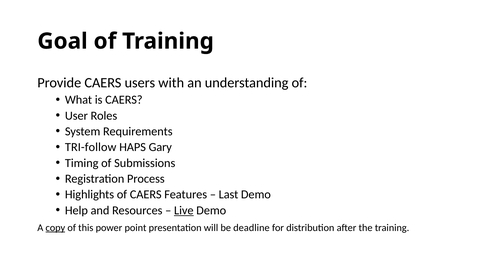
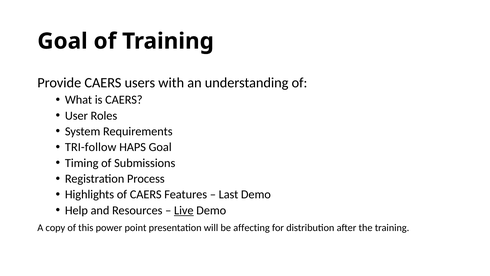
HAPS Gary: Gary -> Goal (160, 147)
copy underline: present -> none (55, 227)
deadline: deadline -> affecting (252, 227)
